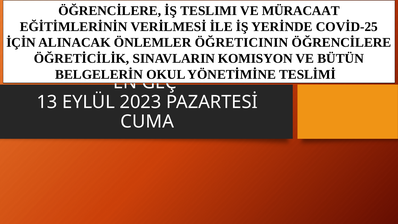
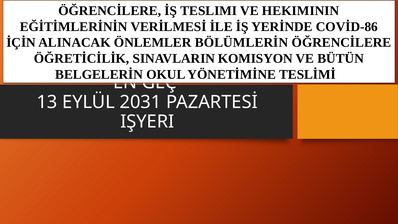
MÜRACAAT: MÜRACAAT -> HEKIMININ (301, 11)
COVİD-25: COVİD-25 -> COVİD-86 (347, 27)
ÖĞRETICININ: ÖĞRETICININ -> BÖLÜMLERİN (241, 43)
2023: 2023 -> 2031 (140, 102)
CUMA: CUMA -> IŞYERI (147, 122)
